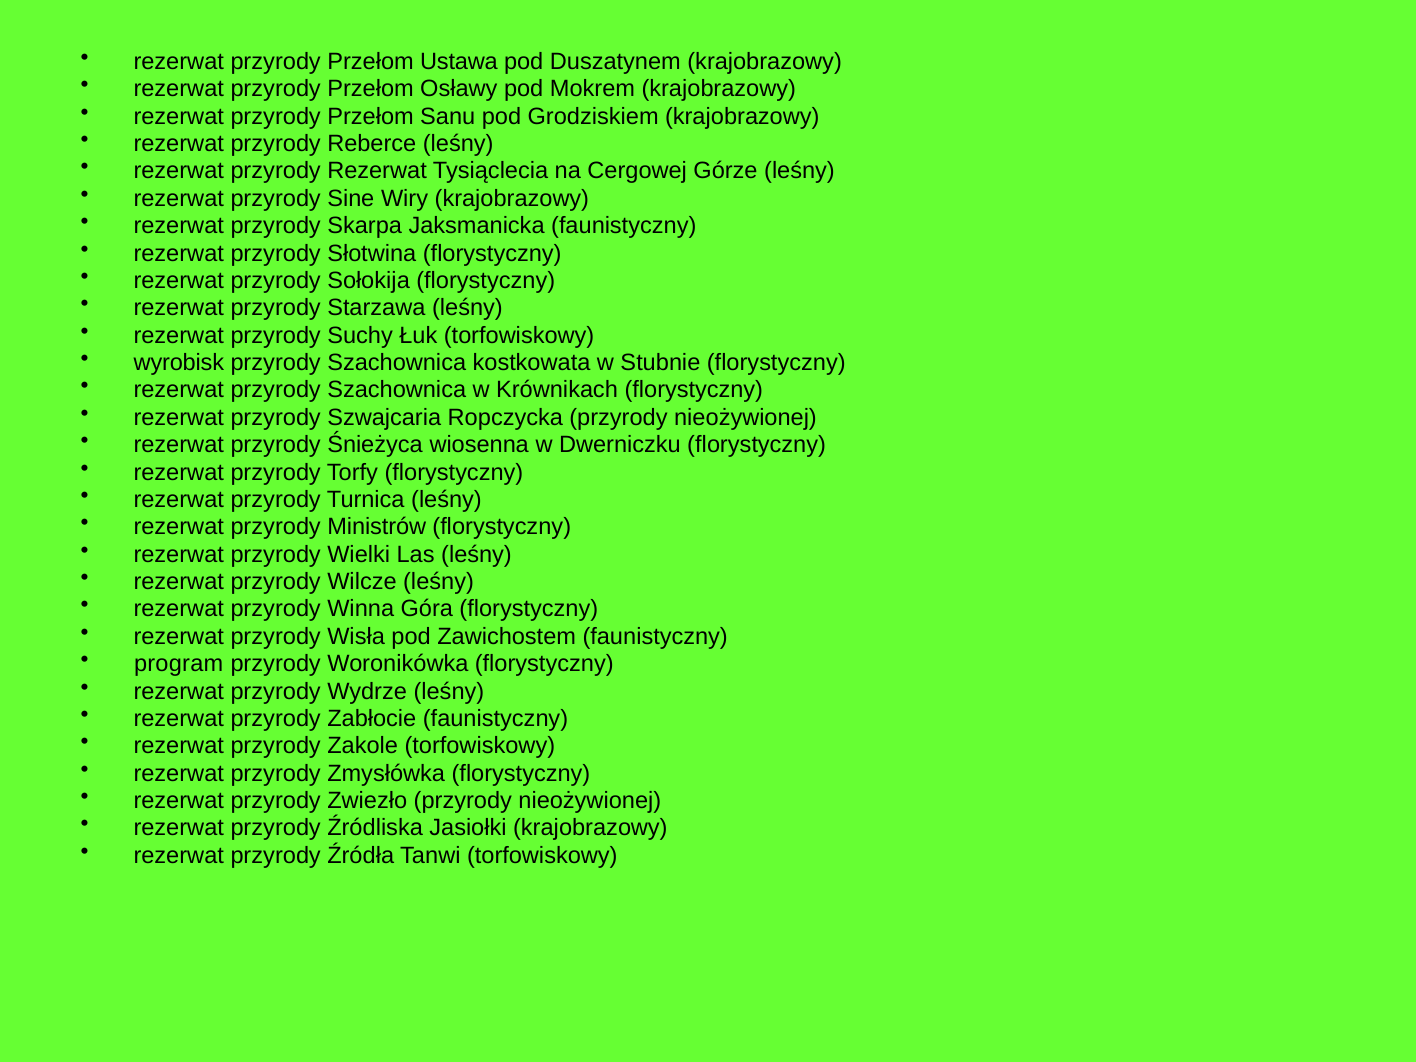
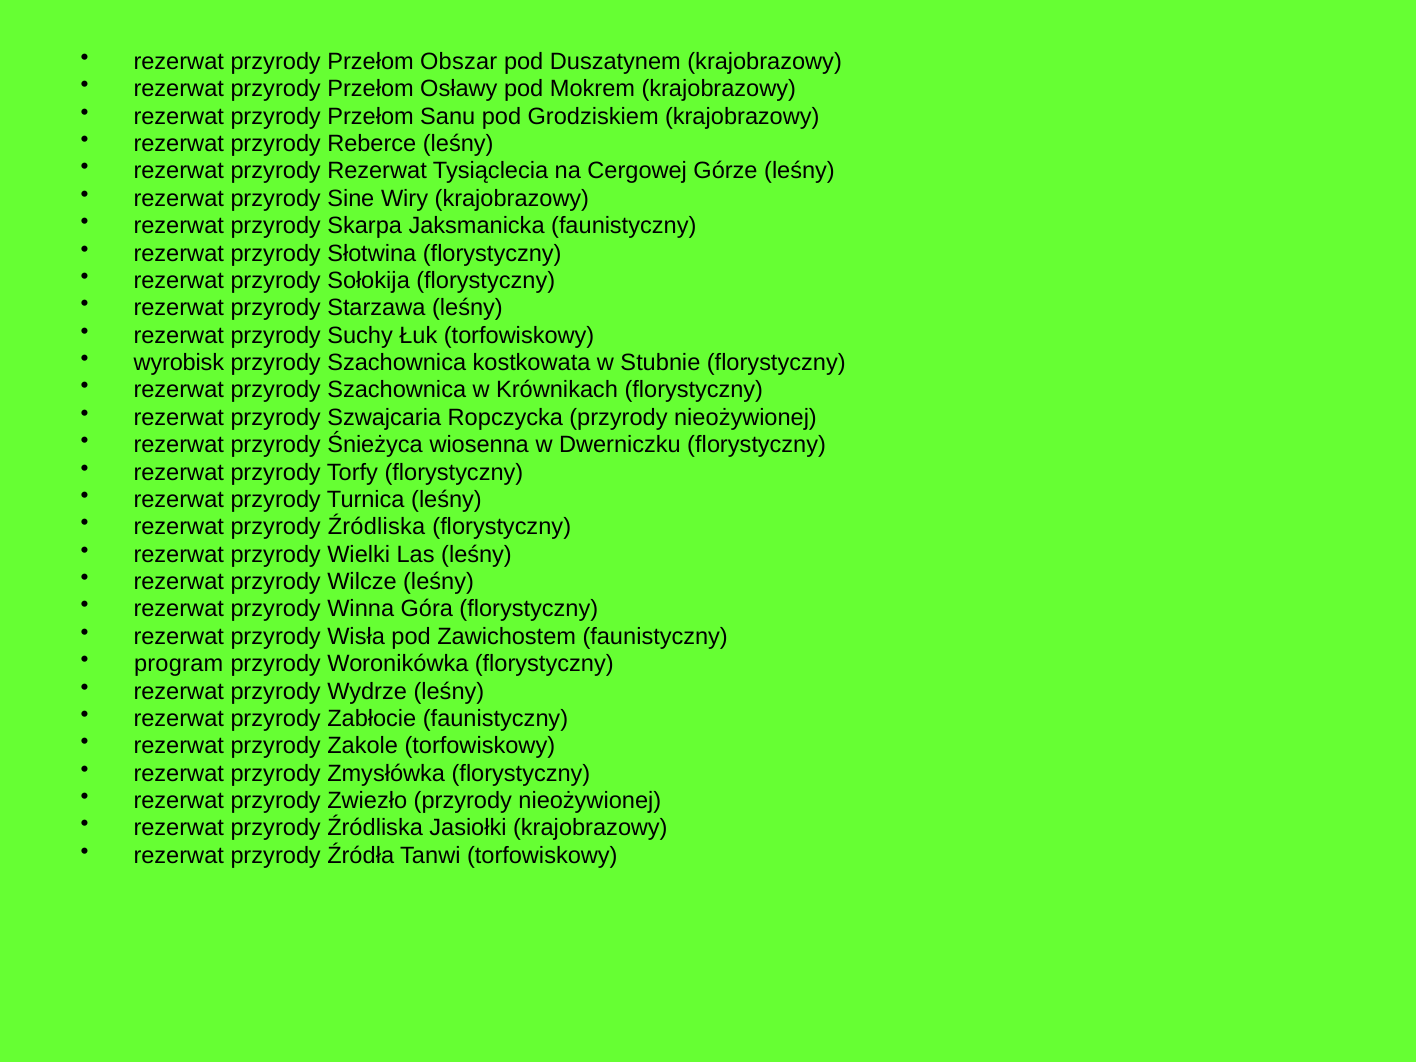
Ustawa: Ustawa -> Obszar (459, 62)
Ministrów: Ministrów -> Źródliska (377, 527)
